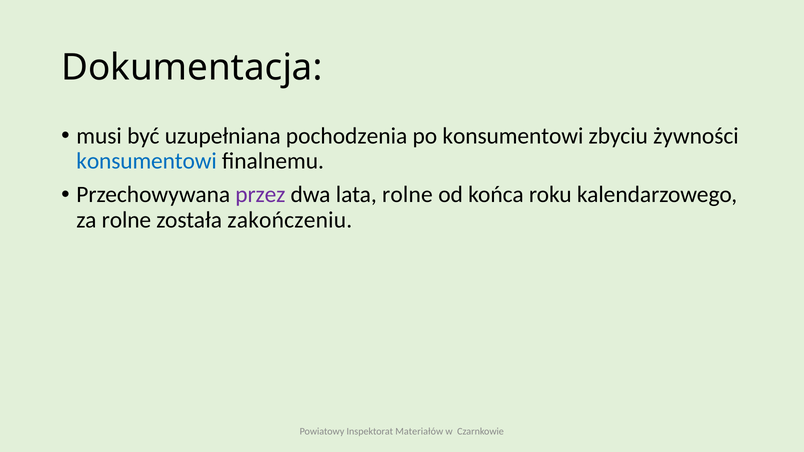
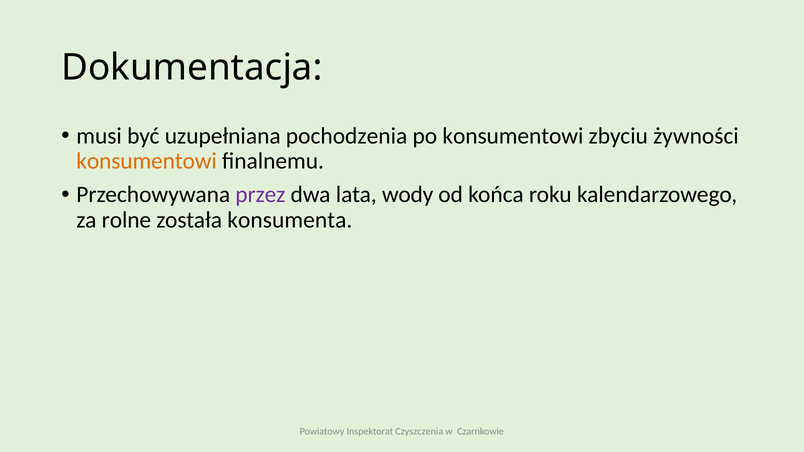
konsumentowi colour: blue -> orange (147, 161)
lata rolne: rolne -> wody (408, 195)
zakończeniu: zakończeniu -> konsumenta (290, 220)
Materiałów: Materiałów -> Czyszczenia (419, 432)
